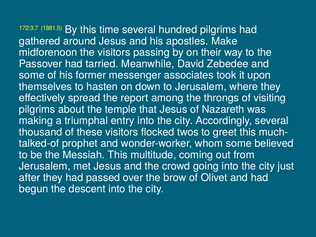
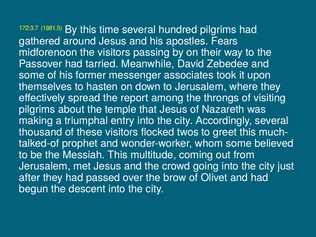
Make: Make -> Fears (224, 41)
